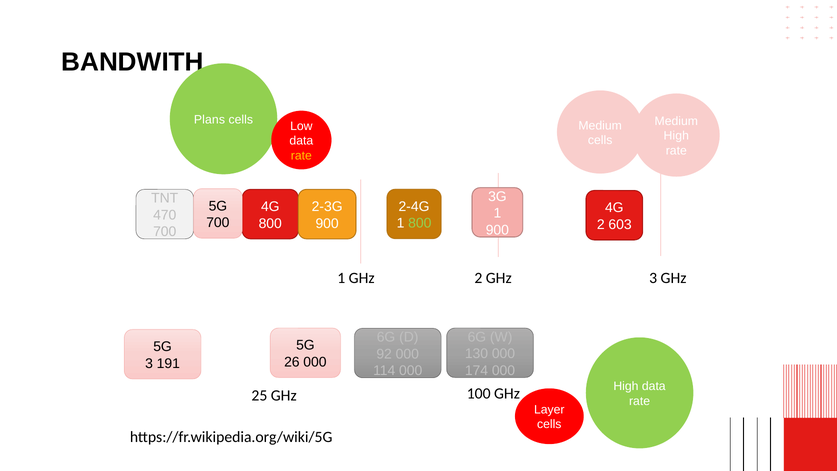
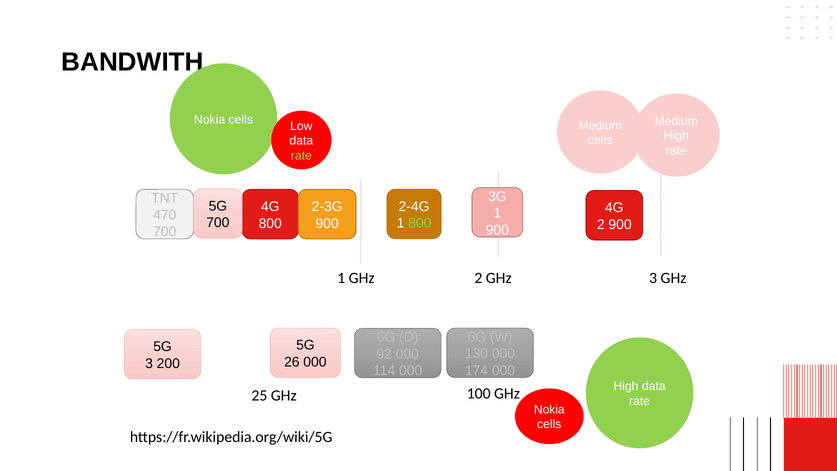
Plans: Plans -> Nokia (210, 120)
rate colour: yellow -> light green (301, 155)
2 603: 603 -> 900 (620, 224)
191: 191 -> 200 (168, 363)
Layer: Layer -> Nokia (549, 410)
